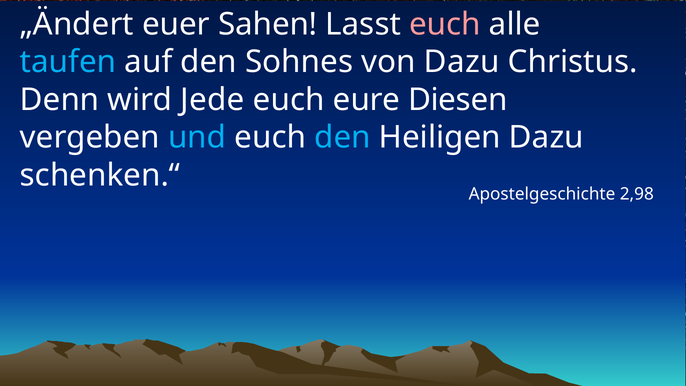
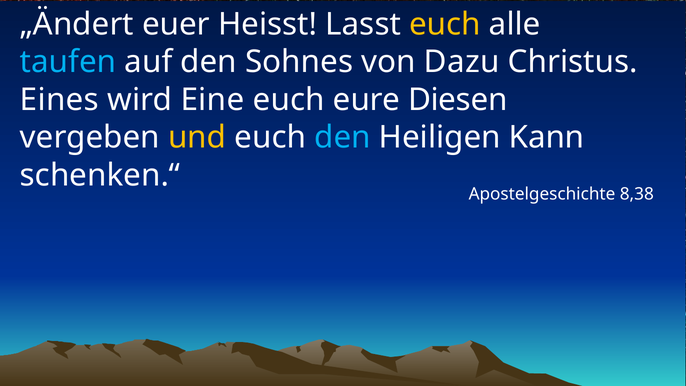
Sahen: Sahen -> Heisst (268, 24)
euch colour: pink -> yellow (445, 24)
Denn: Denn -> Eines (60, 100)
Jede: Jede -> Eine (212, 100)
und colour: light blue -> yellow (197, 137)
Heiligen Dazu: Dazu -> Kann (547, 137)
2,98: 2,98 -> 8,38 (637, 194)
